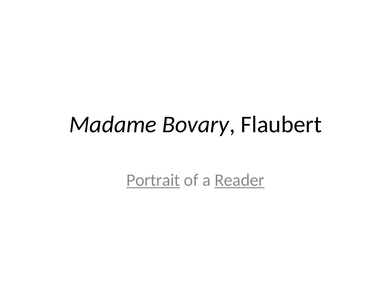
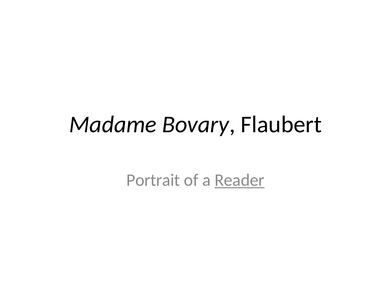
Portrait underline: present -> none (153, 180)
